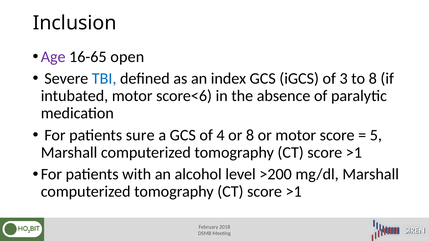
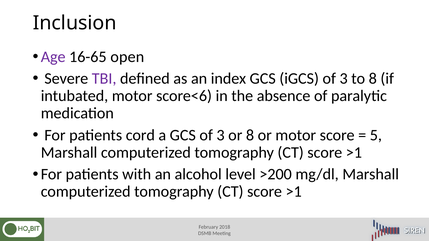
TBI colour: blue -> purple (104, 79)
sure: sure -> cord (140, 135)
GCS of 4: 4 -> 3 (221, 135)
